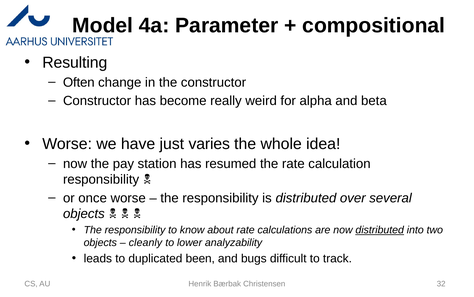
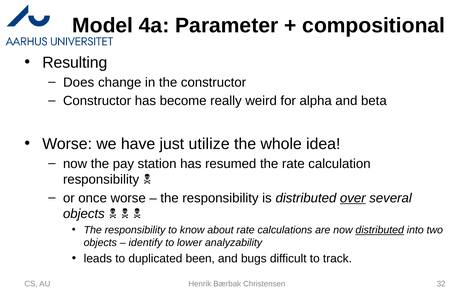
Often: Often -> Does (79, 82)
varies: varies -> utilize (209, 143)
over underline: none -> present (353, 198)
cleanly: cleanly -> identify (145, 242)
